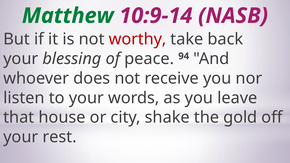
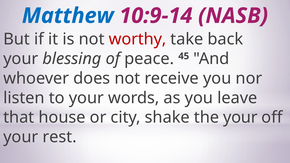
Matthew colour: green -> blue (68, 16)
94: 94 -> 45 (184, 56)
the gold: gold -> your (240, 118)
